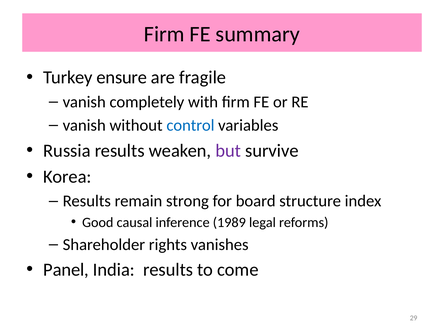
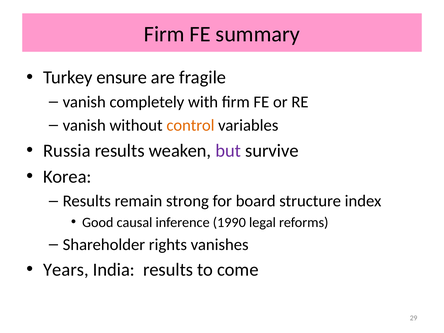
control colour: blue -> orange (190, 125)
1989: 1989 -> 1990 (229, 222)
Panel: Panel -> Years (66, 270)
